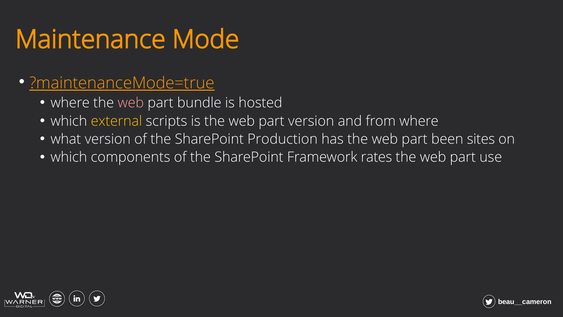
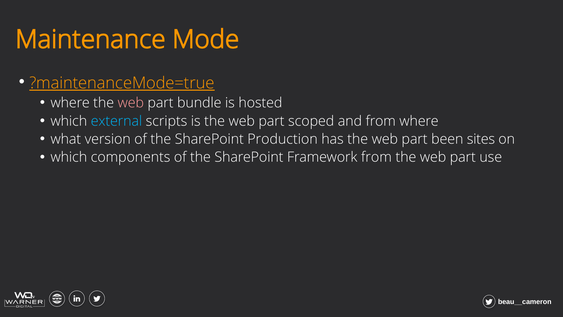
external colour: yellow -> light blue (116, 121)
part version: version -> scoped (311, 121)
Framework rates: rates -> from (376, 157)
